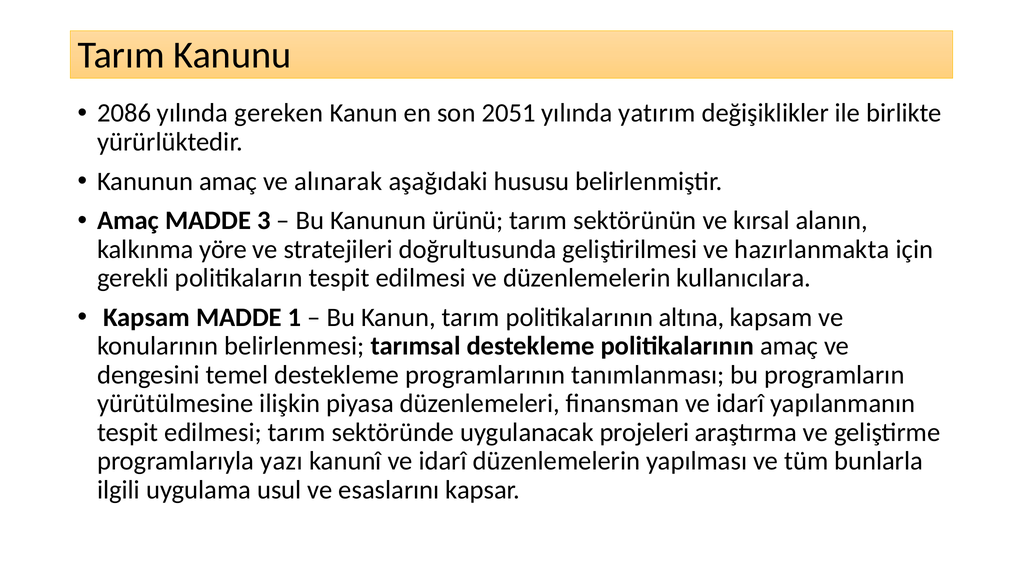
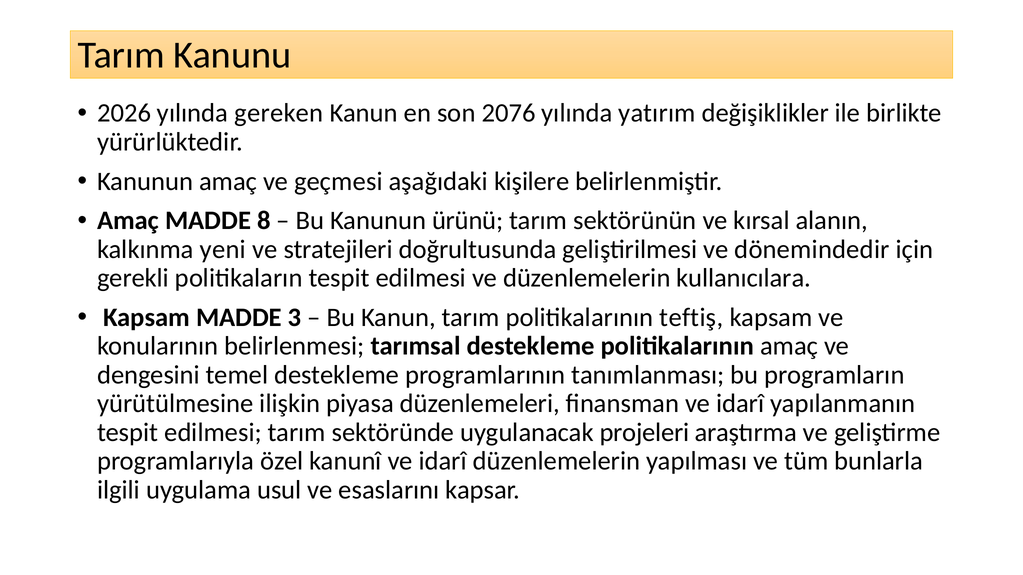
2086: 2086 -> 2026 (124, 113)
2051: 2051 -> 2076 (509, 113)
alınarak: alınarak -> geçmesi (338, 181)
hususu: hususu -> kişilere (532, 181)
3: 3 -> 8 (264, 221)
yöre: yöre -> yeni (223, 250)
hazırlanmakta: hazırlanmakta -> dönemindedir (812, 250)
1: 1 -> 3 (295, 318)
altına: altına -> teftiş (691, 318)
yazı: yazı -> özel (282, 461)
